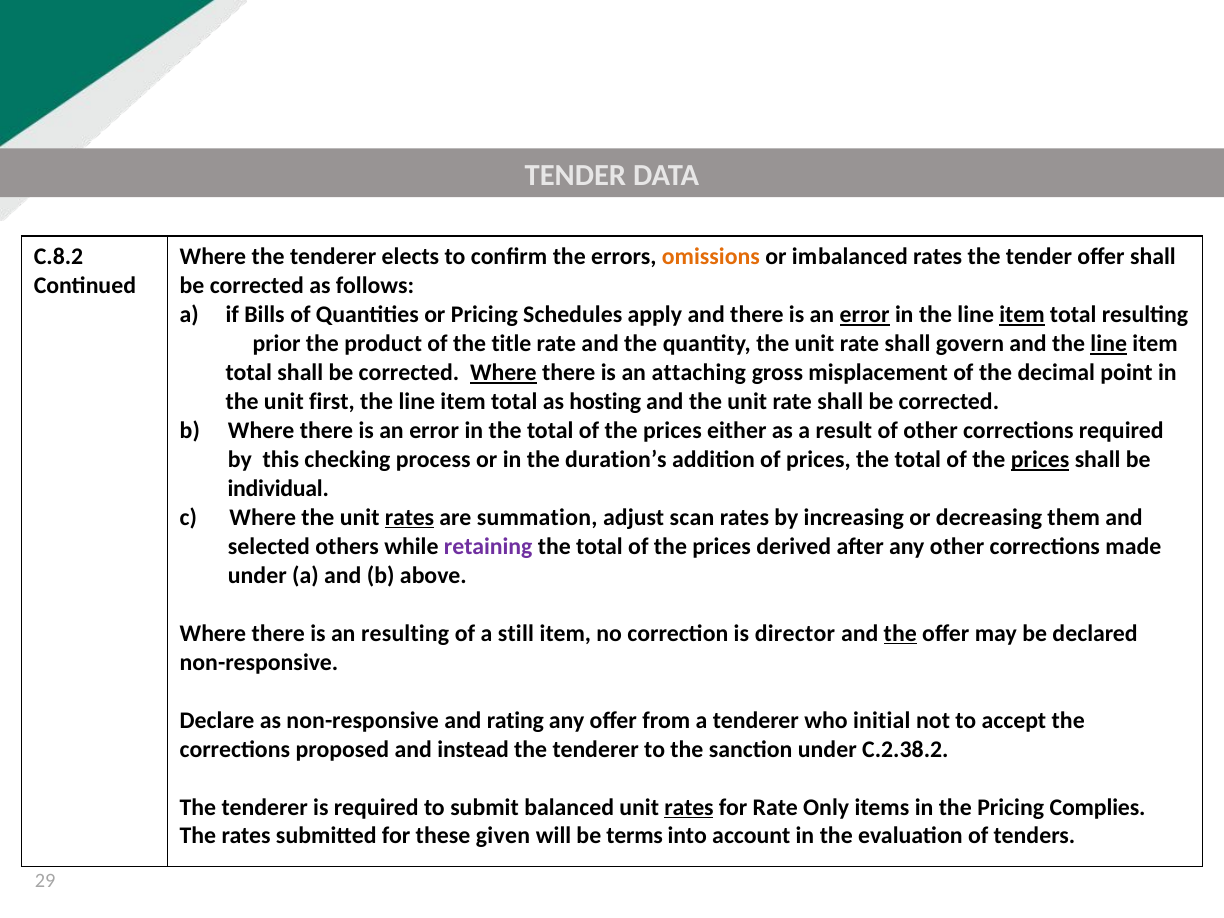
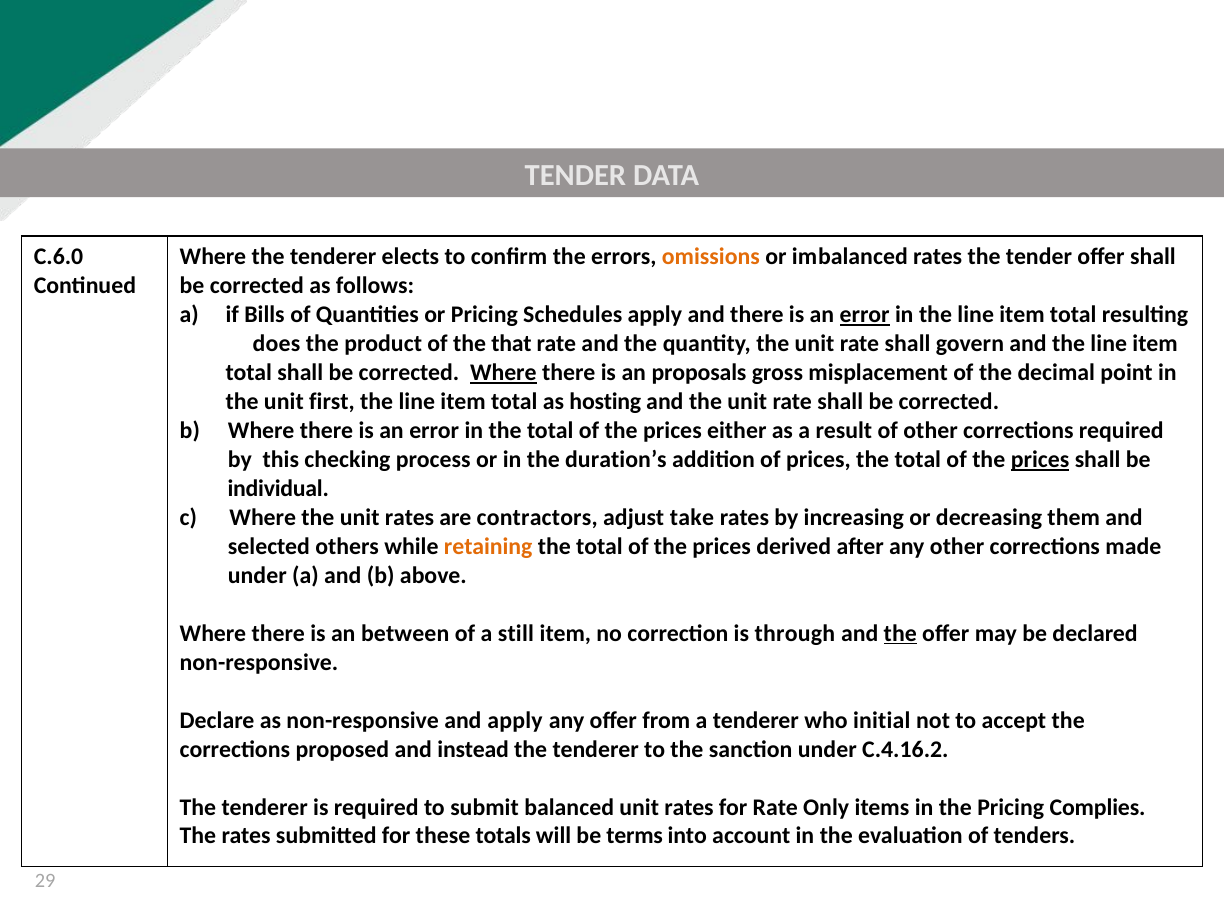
C.8.2: C.8.2 -> C.6.0 (59, 257)
item underline: present -> none (1022, 315)
prior: prior -> does (276, 344)
title: title -> that (512, 344)
line underline: present -> none (1109, 344)
attaching: attaching -> proposals (699, 373)
rates underline: present -> none (410, 518)
summation: summation -> contractors (537, 518)
scan: scan -> take (692, 518)
retaining colour: purple -> orange (488, 547)
an resulting: resulting -> between (405, 633)
director: director -> through (795, 633)
and rating: rating -> apply (515, 720)
C.2.38.2: C.2.38.2 -> C.4.16.2 (905, 749)
rates underline: present -> none (689, 807)
given: given -> totals (503, 836)
